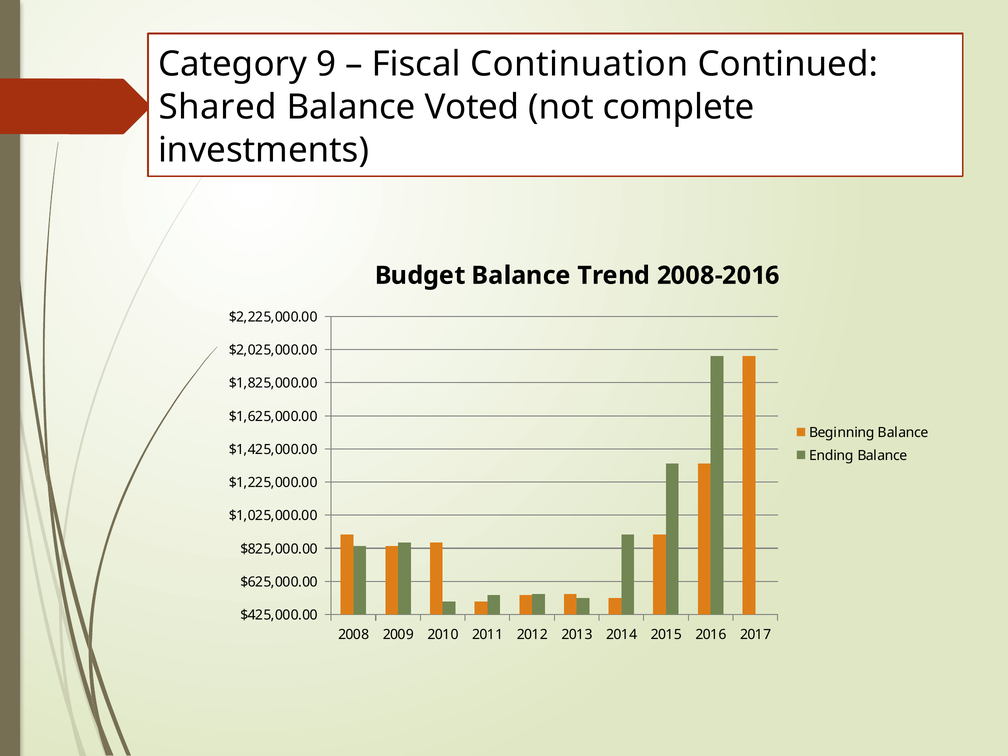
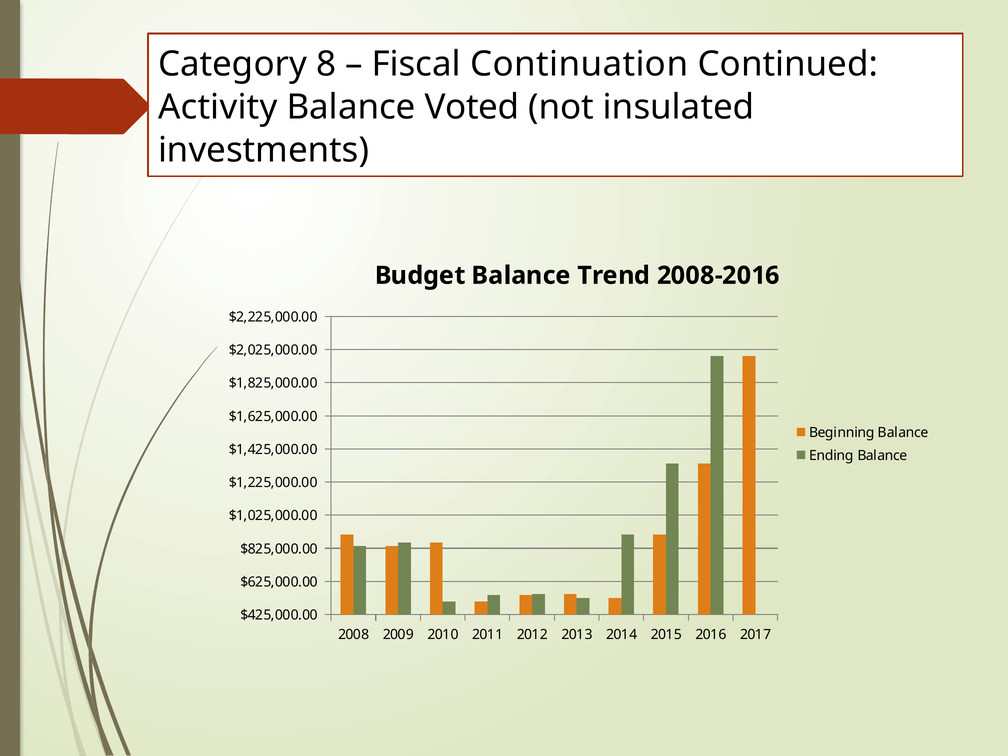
9: 9 -> 8 (326, 64)
Shared: Shared -> Activity (218, 107)
complete: complete -> insulated (679, 107)
